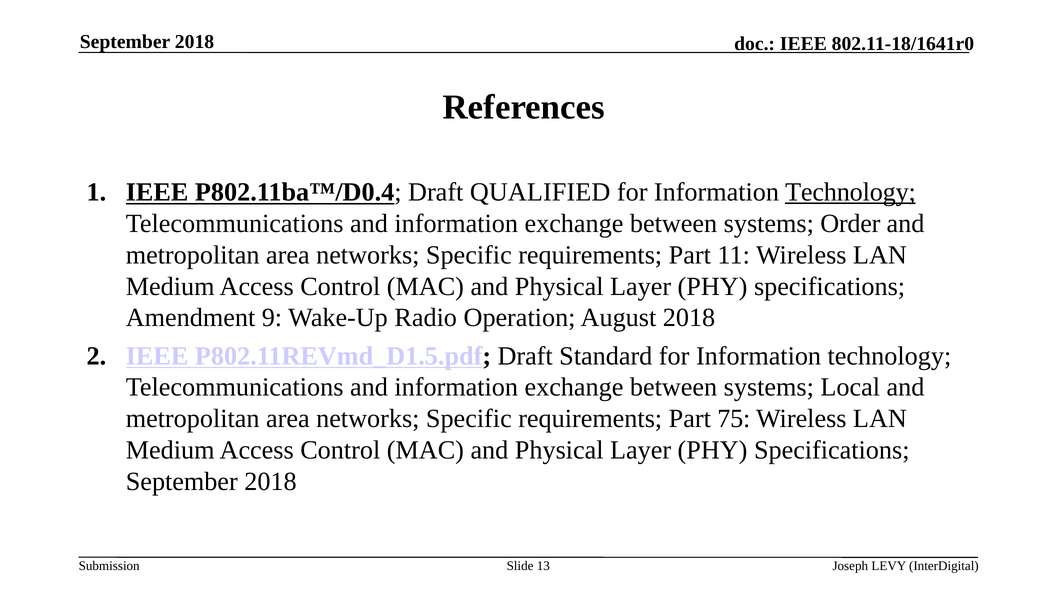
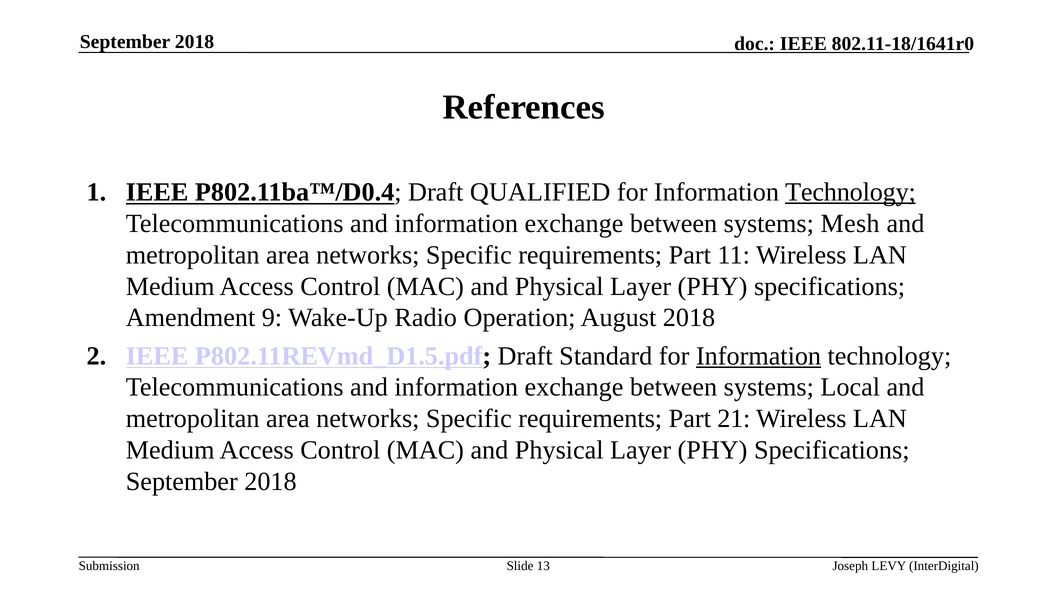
Order: Order -> Mesh (850, 223)
Information underline: none -> present (759, 356)
75: 75 -> 21 (734, 418)
